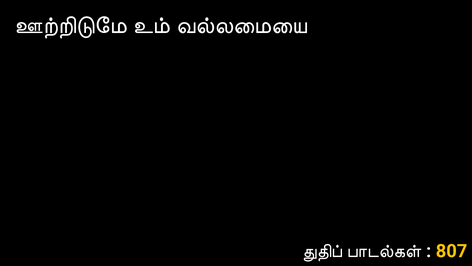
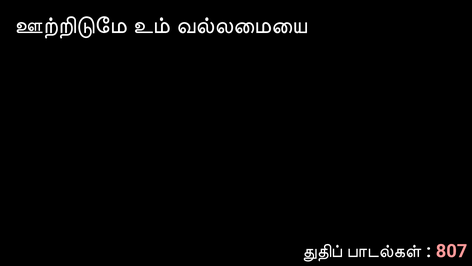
807 colour: yellow -> pink (452, 251)
